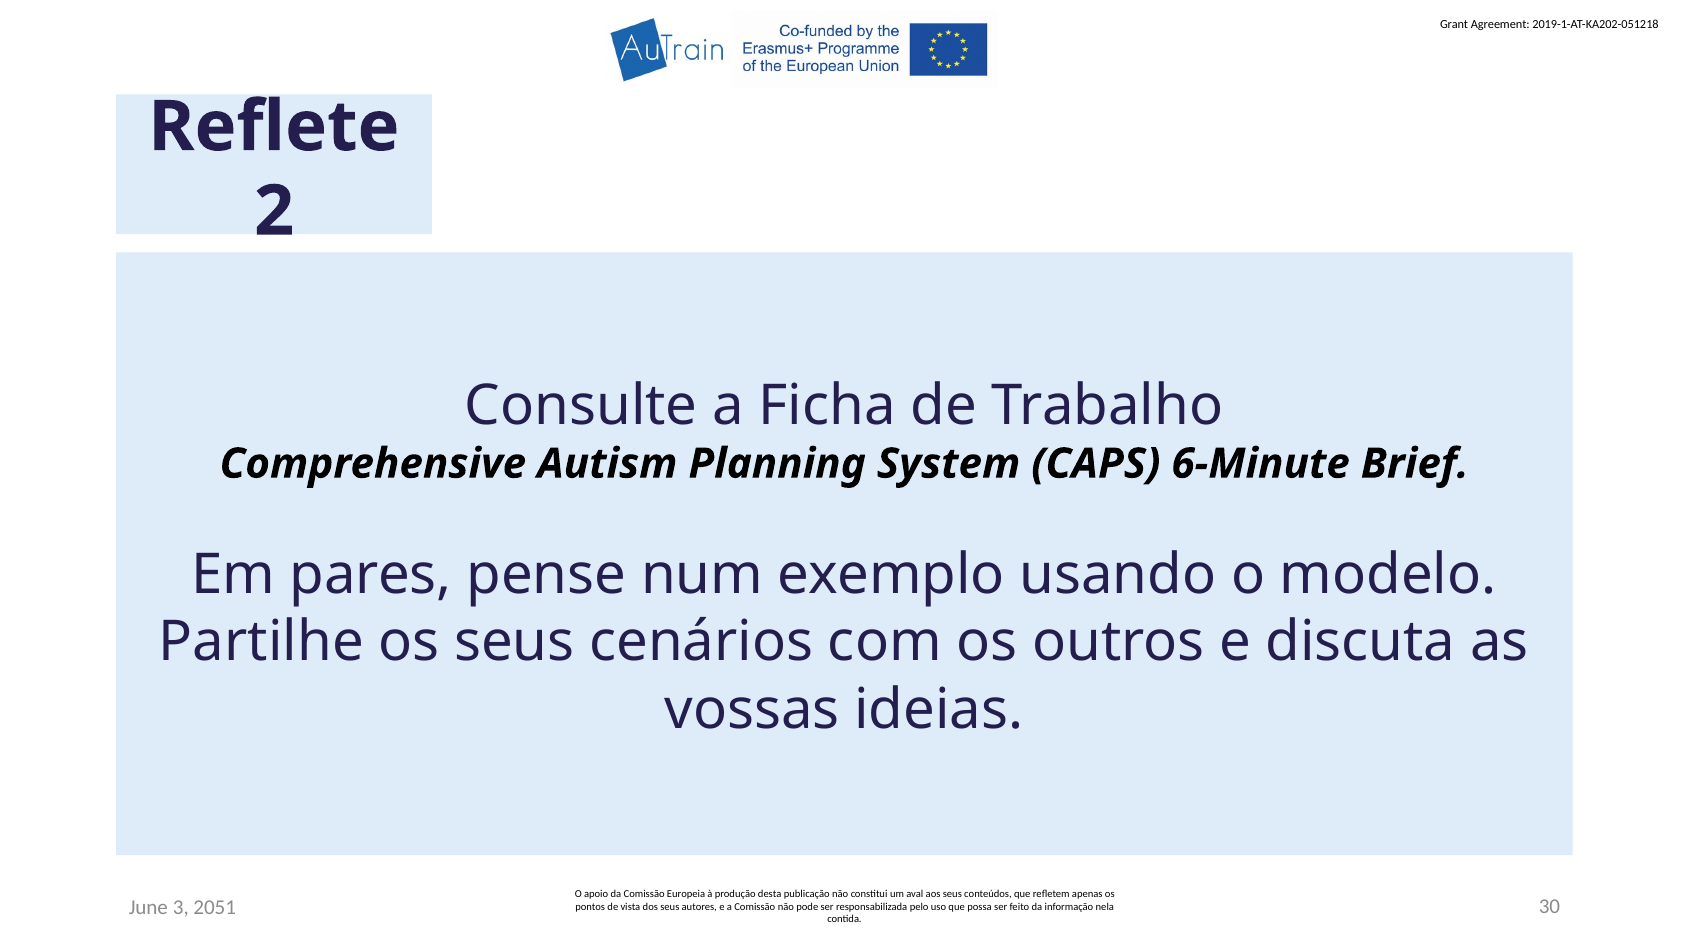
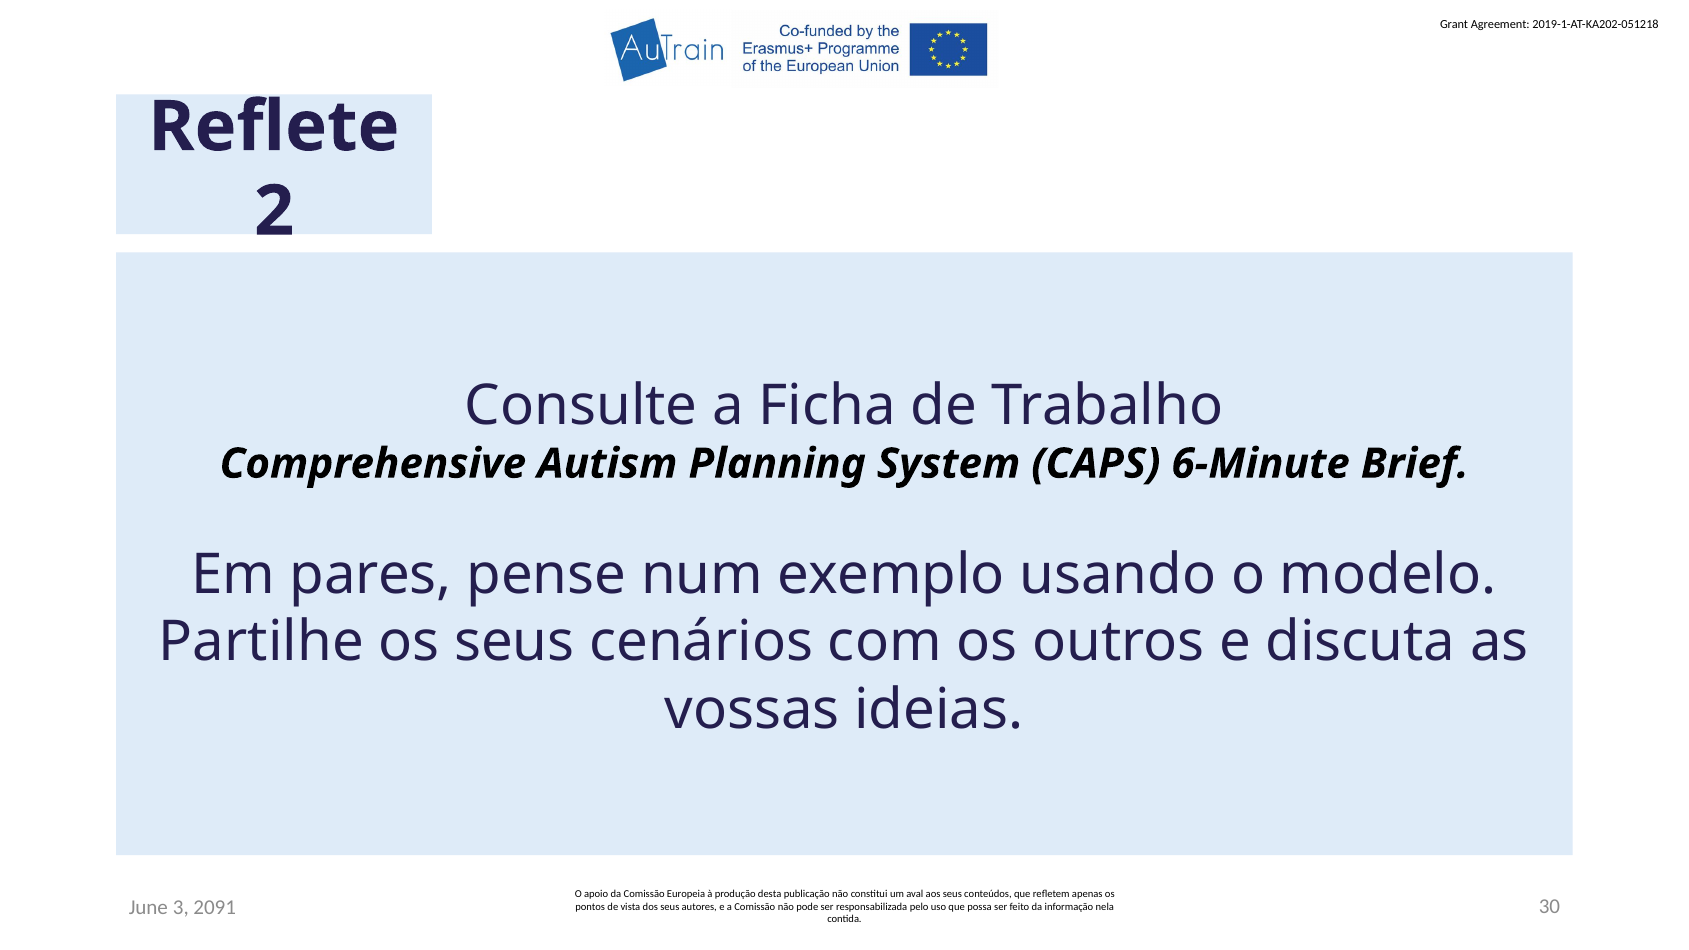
2051: 2051 -> 2091 (215, 907)
